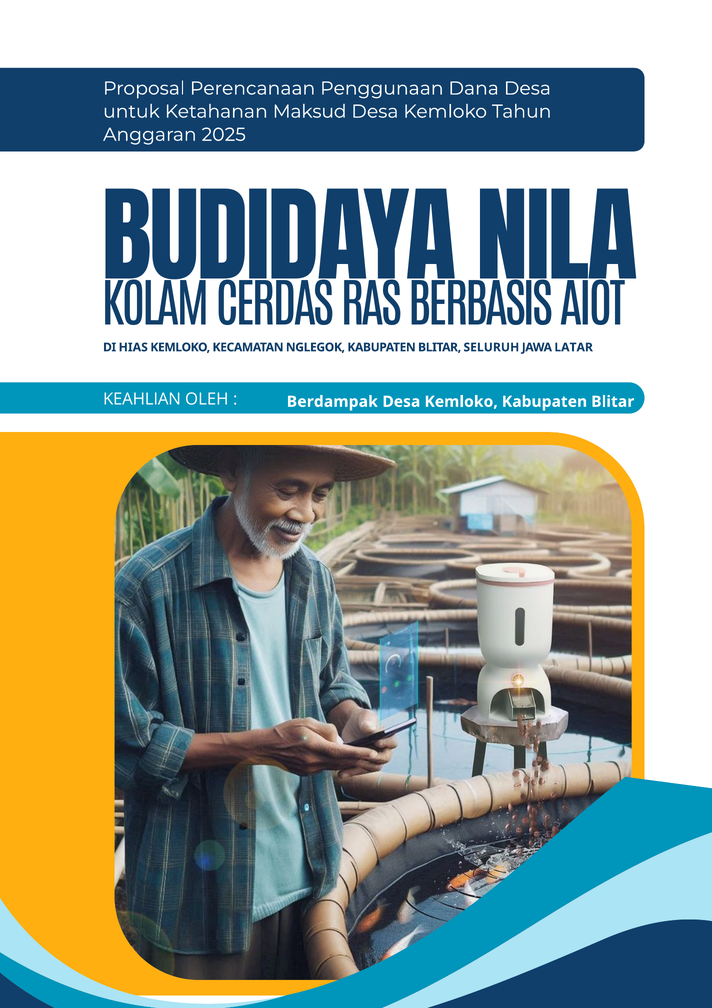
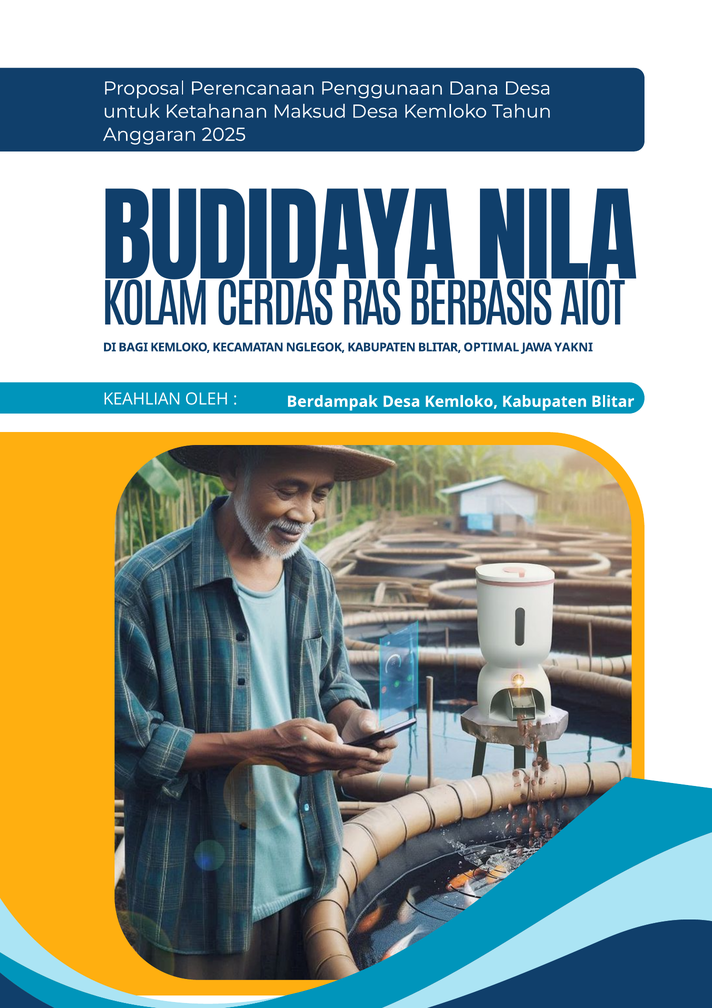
HIAS: HIAS -> BAGI (133, 347)
SELURUH: SELURUH -> OPTIMAL (491, 347)
LATAR: LATAR -> YAKNI (574, 347)
